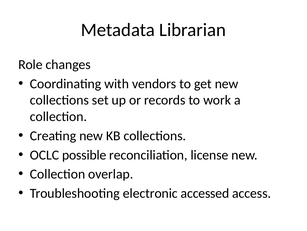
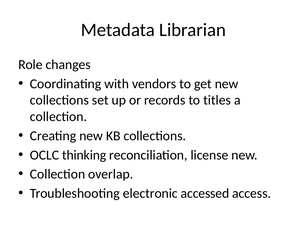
work: work -> titles (217, 100)
possible: possible -> thinking (84, 154)
